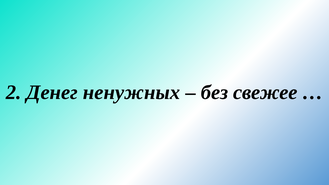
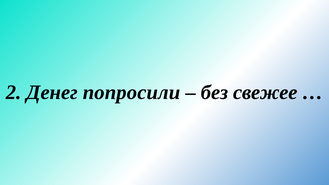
ненужных: ненужных -> попросили (132, 92)
